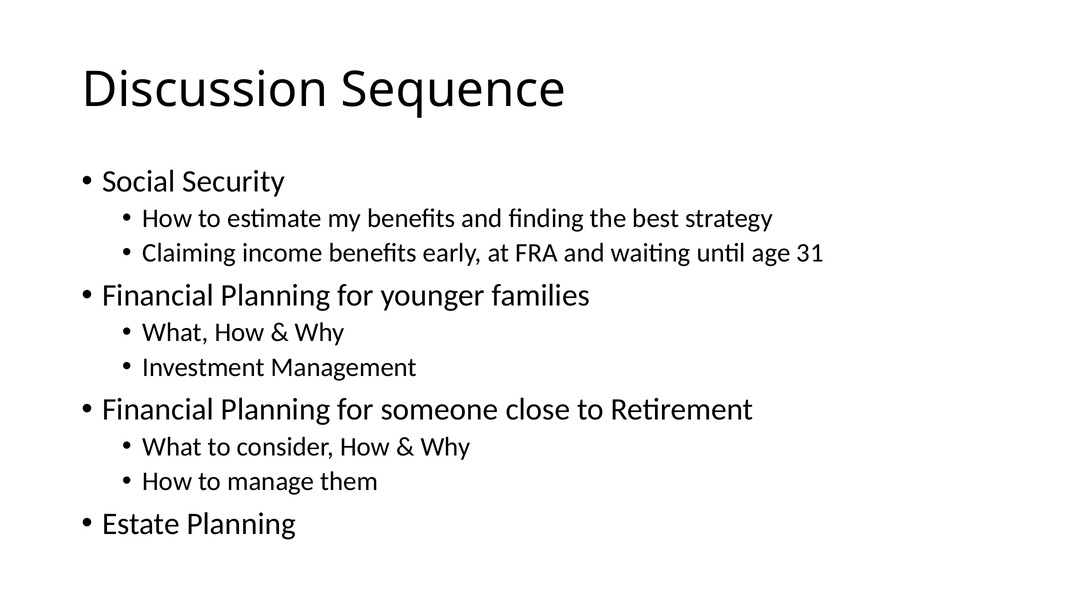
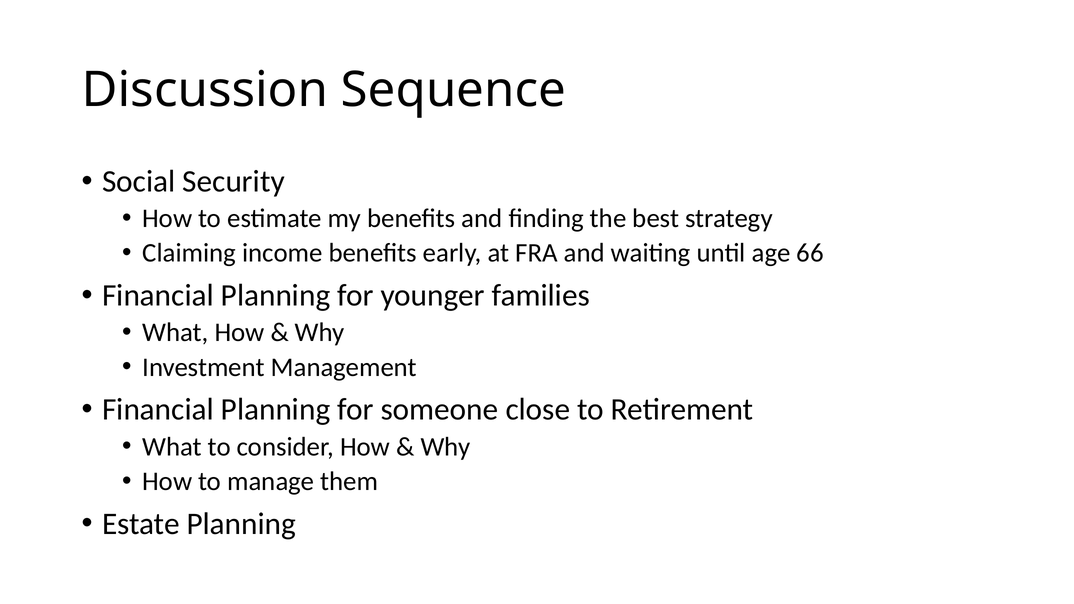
31: 31 -> 66 (810, 253)
